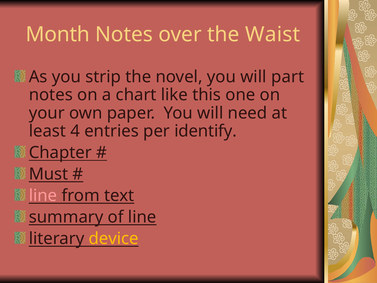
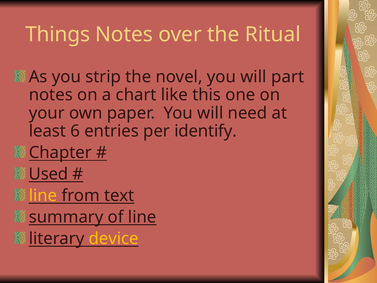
Month: Month -> Things (58, 34)
Waist: Waist -> Ritual (273, 34)
4: 4 -> 6 (75, 131)
Must: Must -> Used (49, 174)
line colour: pink -> yellow (43, 195)
